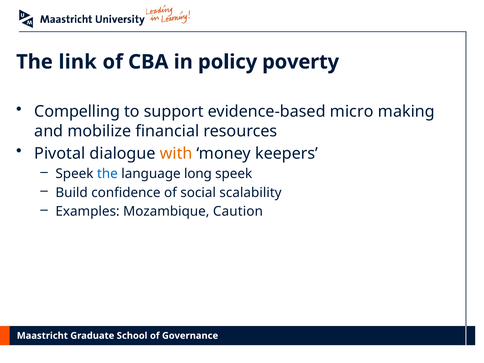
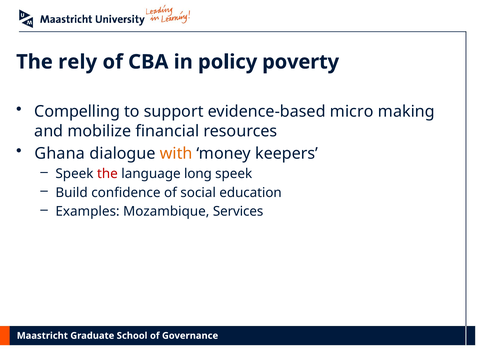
link: link -> rely (78, 62)
Pivotal: Pivotal -> Ghana (60, 154)
the colour: blue -> red (107, 174)
scalability: scalability -> education (251, 193)
Caution: Caution -> Services (238, 211)
